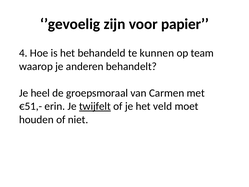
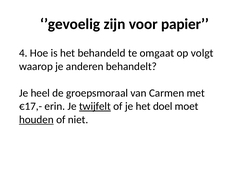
kunnen: kunnen -> omgaat (157, 53)
team: team -> volgt (202, 53)
€51,-: €51,- -> €17,- (31, 106)
veld: veld -> doel (163, 106)
houden underline: none -> present (36, 119)
